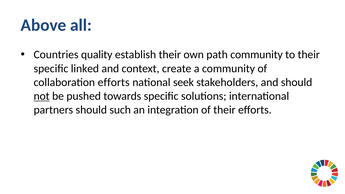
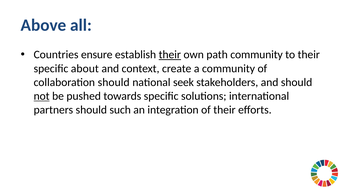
quality: quality -> ensure (97, 55)
their underline: none -> present (170, 55)
linked: linked -> about (85, 69)
collaboration efforts: efforts -> should (114, 82)
